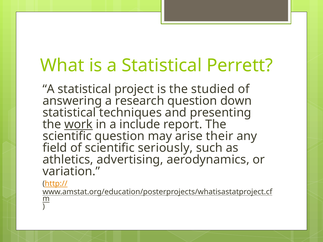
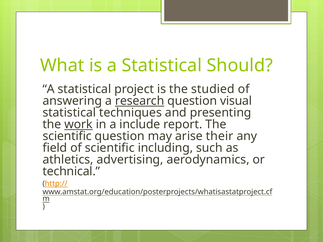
Perrett: Perrett -> Should (240, 66)
research underline: none -> present (140, 101)
down: down -> visual (236, 101)
seriously: seriously -> including (165, 148)
variation: variation -> technical (71, 172)
